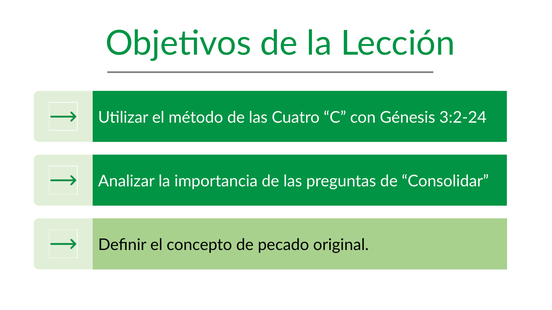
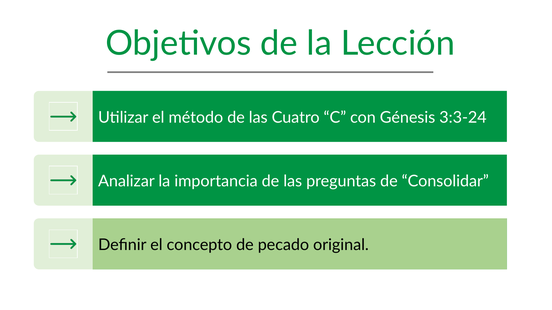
3:2-24: 3:2-24 -> 3:3-24 (463, 118)
